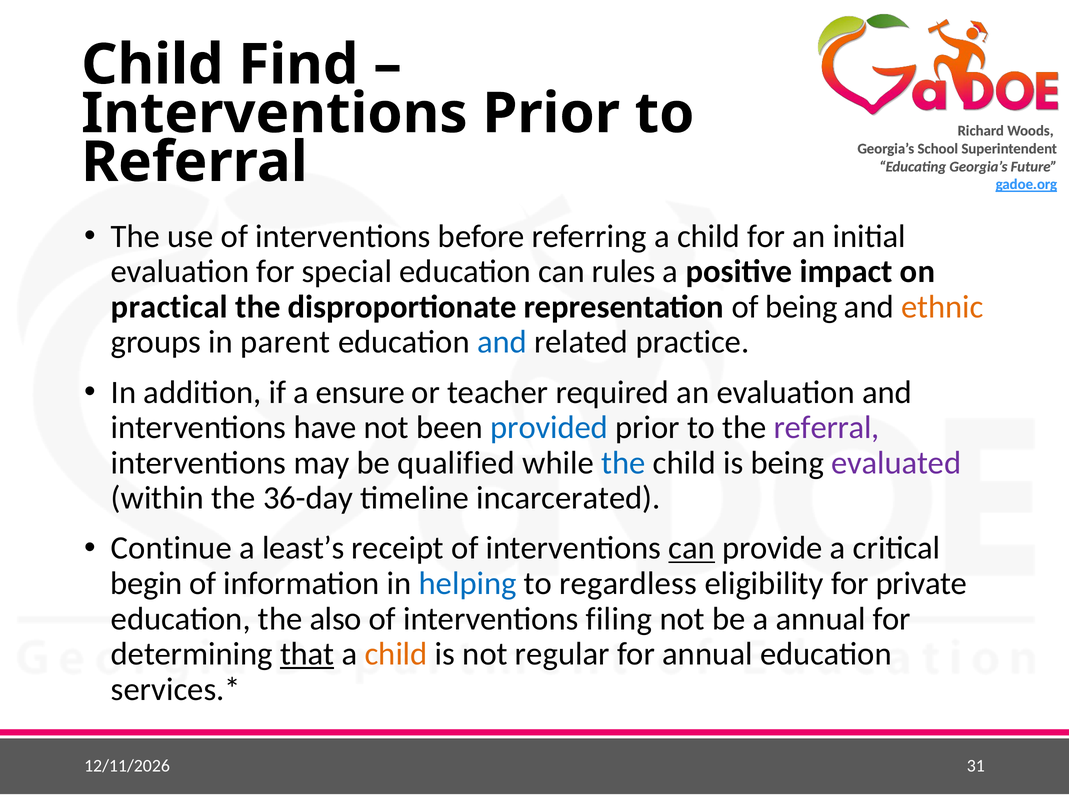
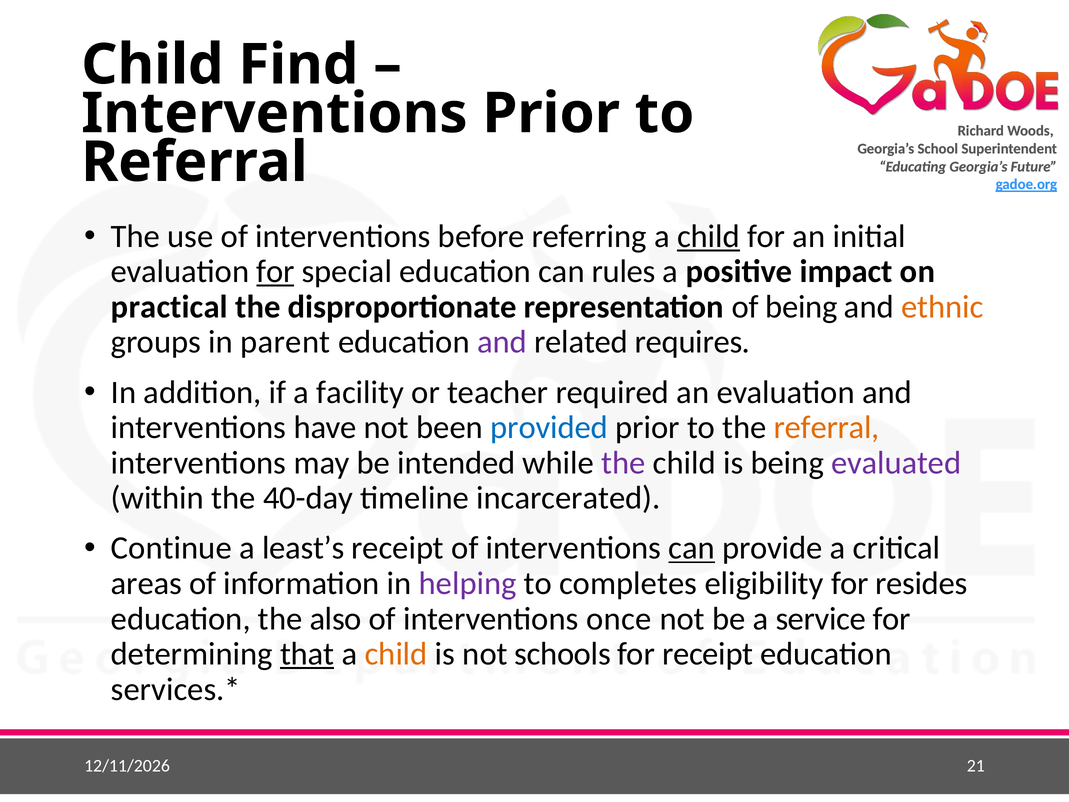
child underline: none -> present (709, 236)
for underline: none -> present (275, 271)
and colour: blue -> purple (502, 342)
practice: practice -> requires (693, 342)
ensure: ensure -> facility (360, 392)
referral colour: purple -> orange (827, 427)
qualified: qualified -> intended (456, 463)
the colour: blue -> purple (623, 463)
36-day: 36-day -> 40-day (308, 498)
begin: begin -> areas (146, 583)
helping colour: blue -> purple (468, 583)
regardless: regardless -> completes (628, 583)
private: private -> resides (921, 583)
filing: filing -> once (619, 619)
a annual: annual -> service (821, 619)
regular: regular -> schools (563, 654)
for annual: annual -> receipt (708, 654)
31: 31 -> 21 (976, 765)
